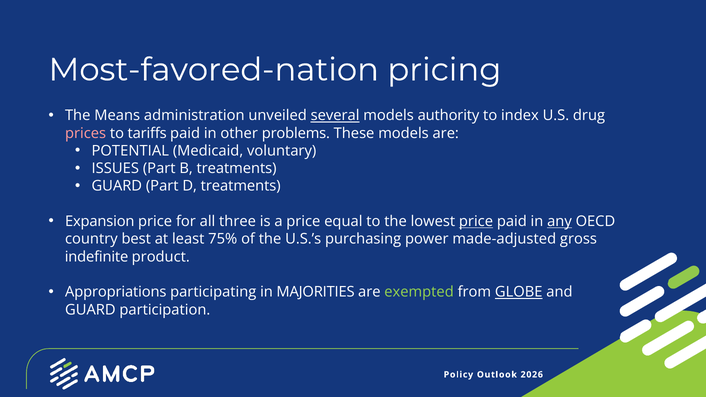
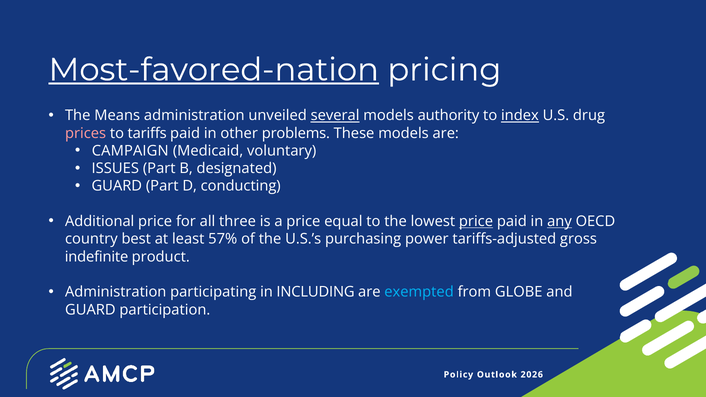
Most-favored-nation underline: none -> present (214, 70)
index underline: none -> present (520, 116)
POTENTIAL: POTENTIAL -> CAMPAIGN (130, 151)
B treatments: treatments -> designated (236, 169)
D treatments: treatments -> conducting (241, 186)
Expansion: Expansion -> Additional (100, 222)
75%: 75% -> 57% (223, 239)
made-adjusted: made-adjusted -> tariffs-adjusted (504, 239)
Appropriations: Appropriations -> Administration (116, 292)
MAJORITIES: MAJORITIES -> INCLUDING (316, 292)
exempted colour: light green -> light blue (419, 292)
GLOBE underline: present -> none (519, 292)
